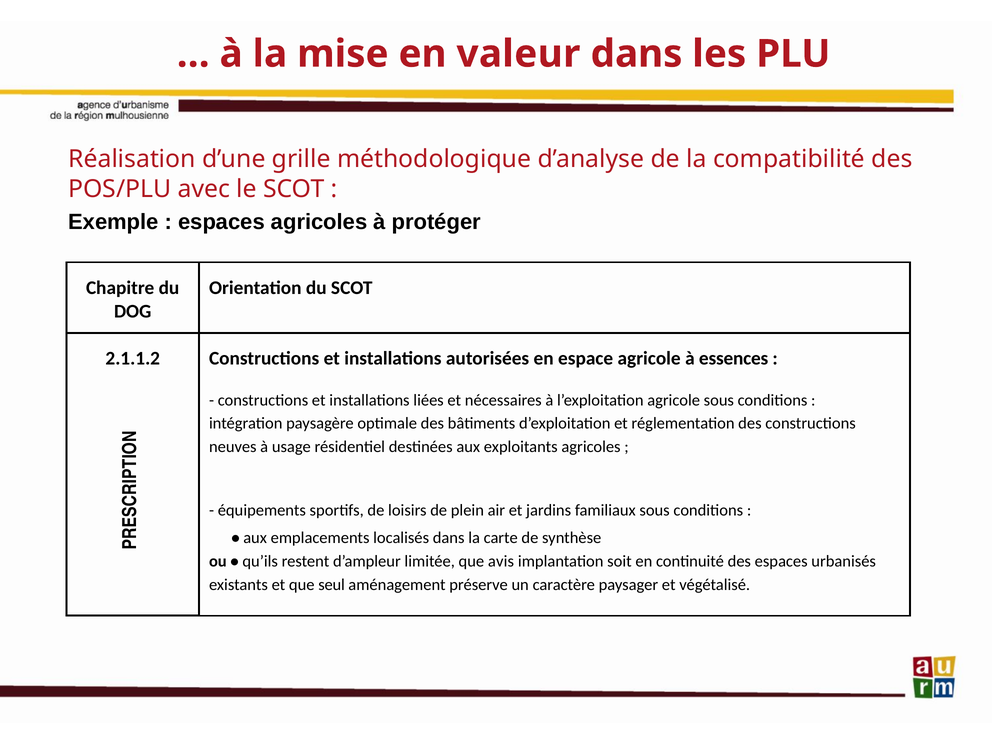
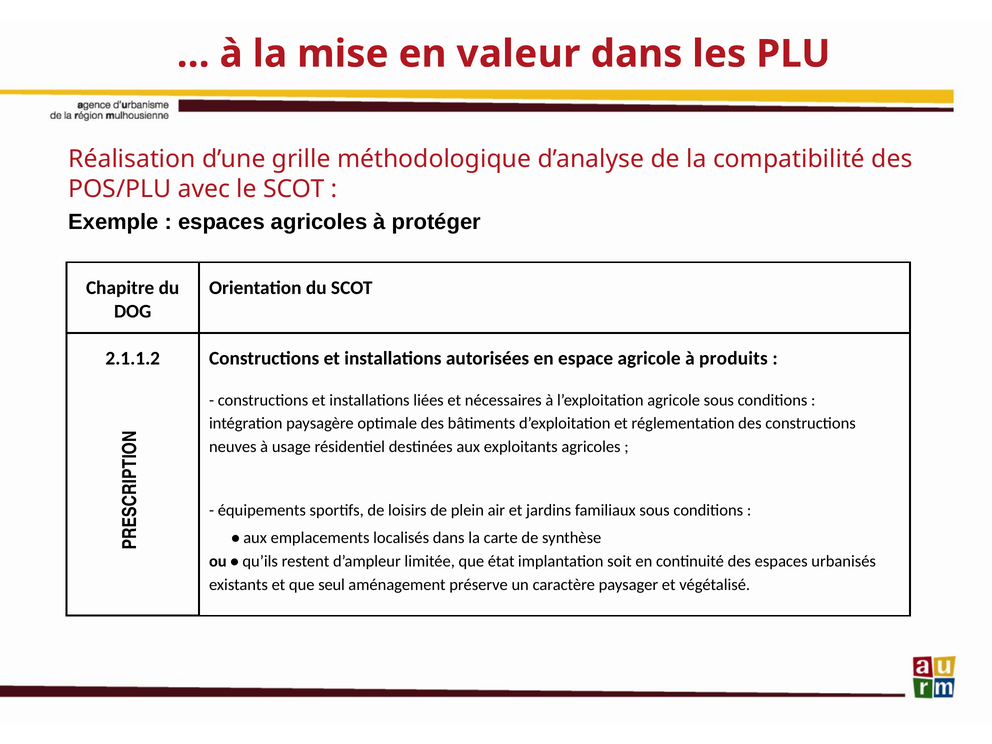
essences: essences -> produits (733, 359)
avis: avis -> état (501, 561)
